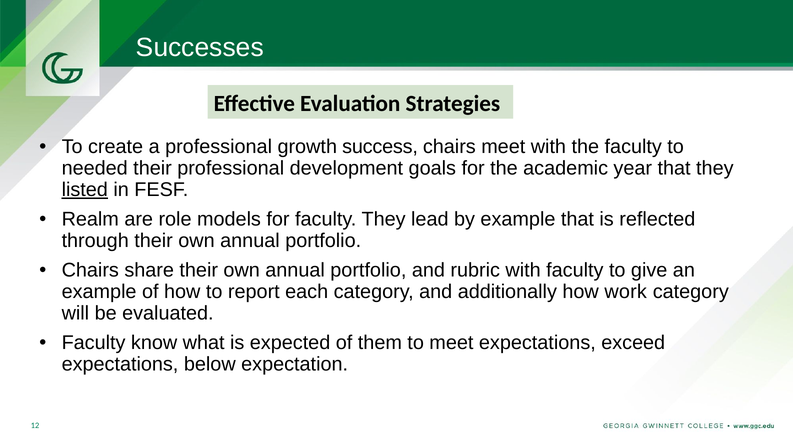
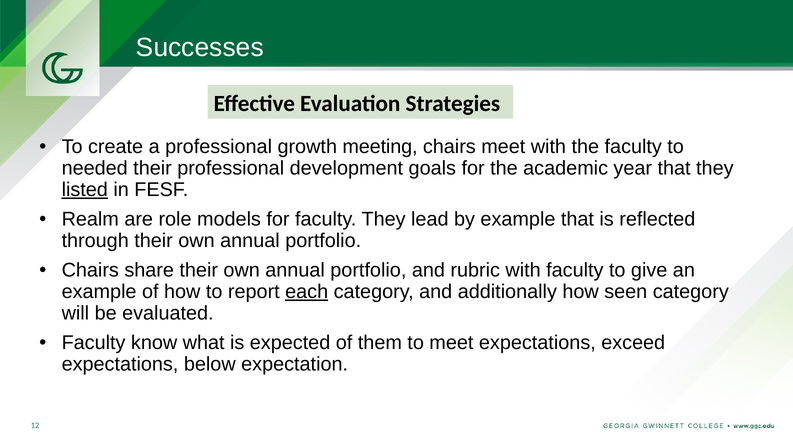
success: success -> meeting (380, 147)
each underline: none -> present (307, 292)
work: work -> seen (626, 292)
